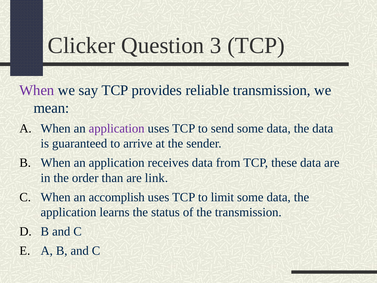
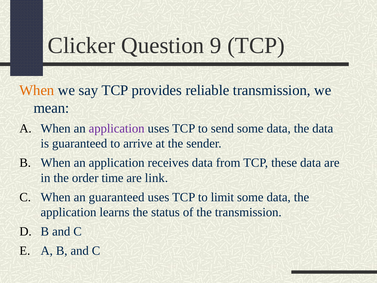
3: 3 -> 9 (216, 45)
When colour: purple -> orange (37, 90)
than: than -> time (113, 178)
an accomplish: accomplish -> guaranteed (117, 197)
